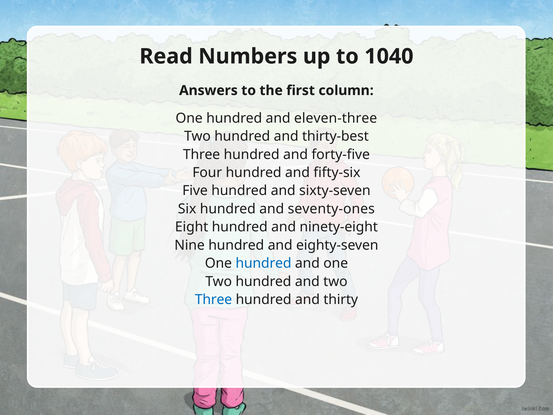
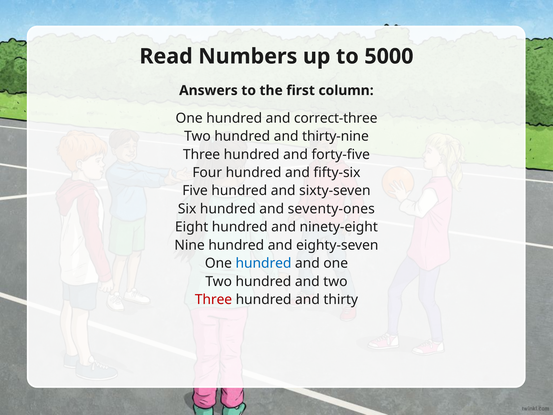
1040: 1040 -> 5000 (389, 56)
eleven-three: eleven-three -> correct-three (336, 118)
thirty-best: thirty-best -> thirty-nine (335, 136)
Three colour: blue -> red (214, 299)
